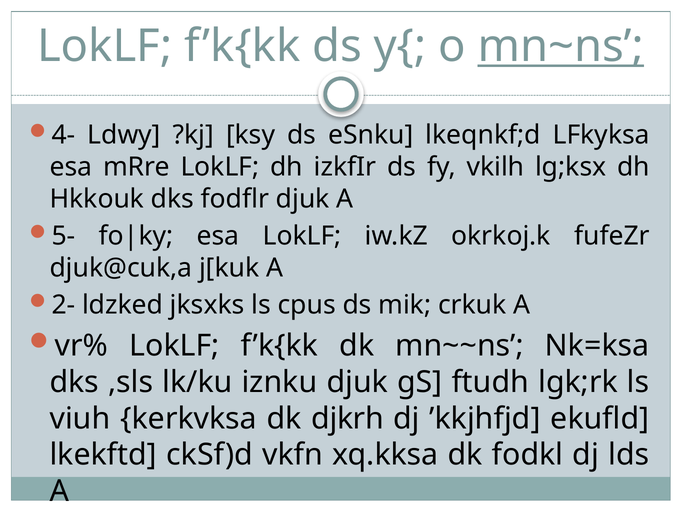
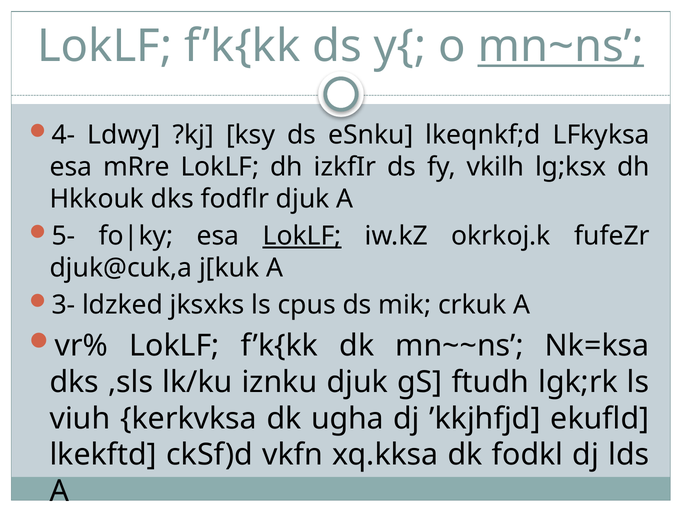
LokLF underline: none -> present (302, 236)
2-: 2- -> 3- (64, 305)
djkrh: djkrh -> ugha (348, 418)
